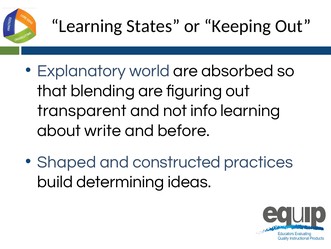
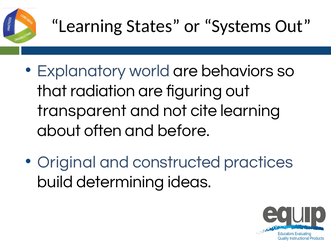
Keeping: Keeping -> Systems (238, 26)
absorbed: absorbed -> behaviors (237, 71)
blending: blending -> radiation (103, 91)
info: info -> cite (204, 110)
write: write -> often (103, 130)
Shaped: Shaped -> Original (67, 162)
